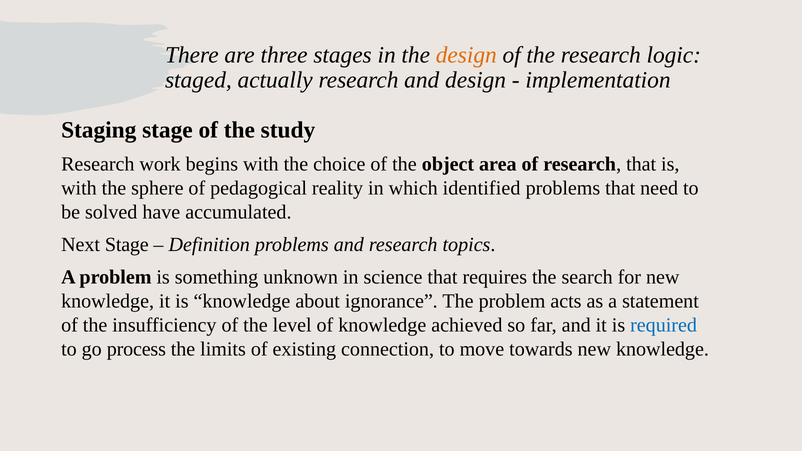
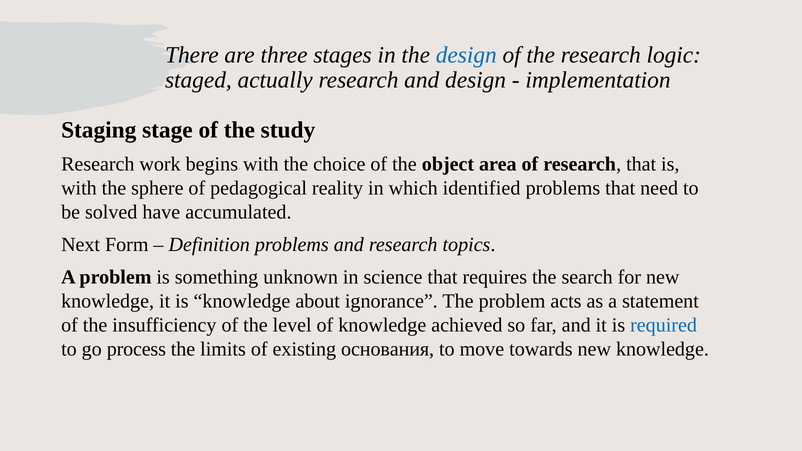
design colour: orange -> blue (466, 55)
Next Stage: Stage -> Form (127, 245)
connection: connection -> основания (388, 349)
